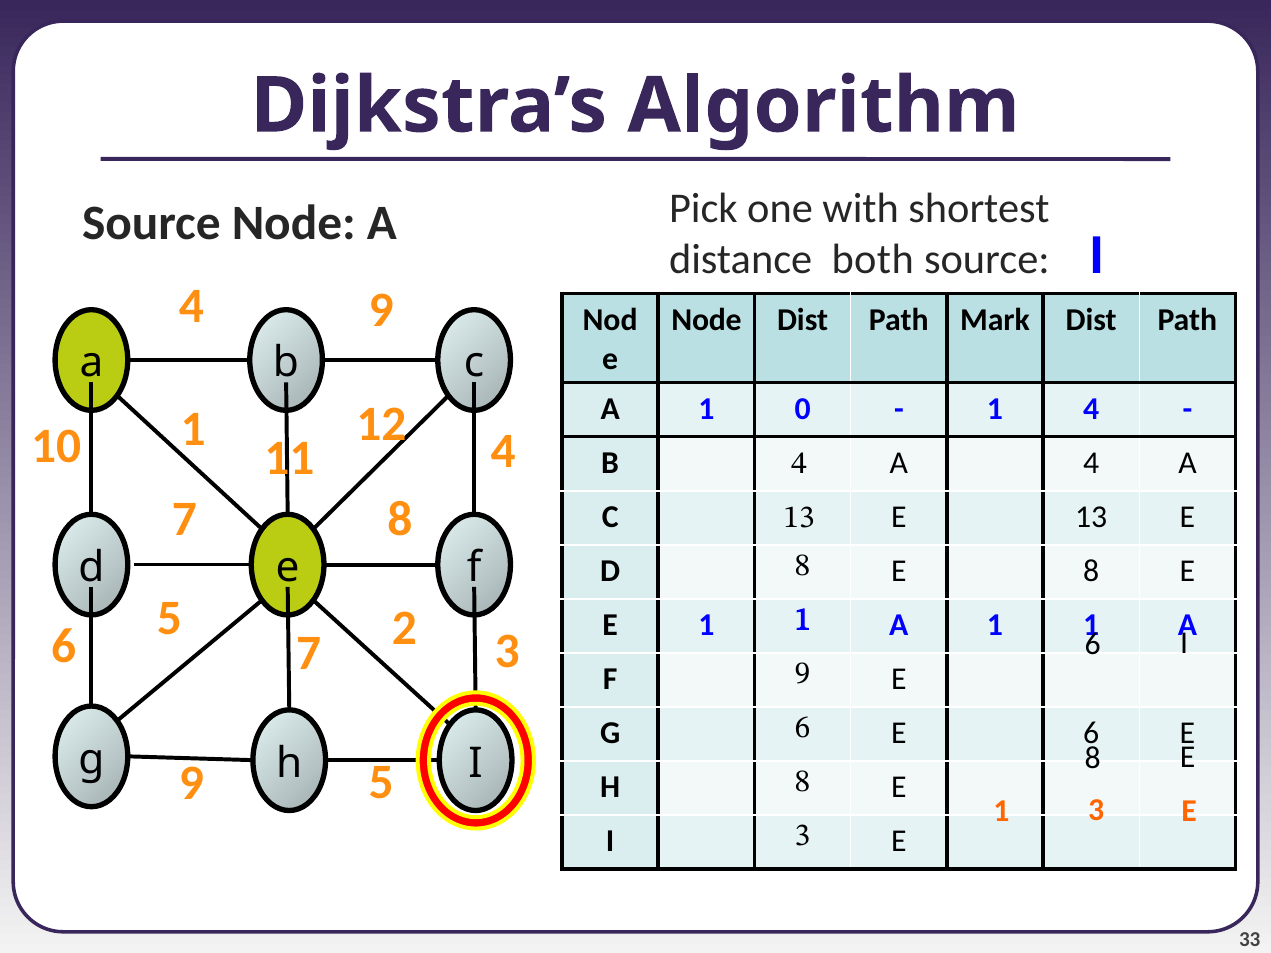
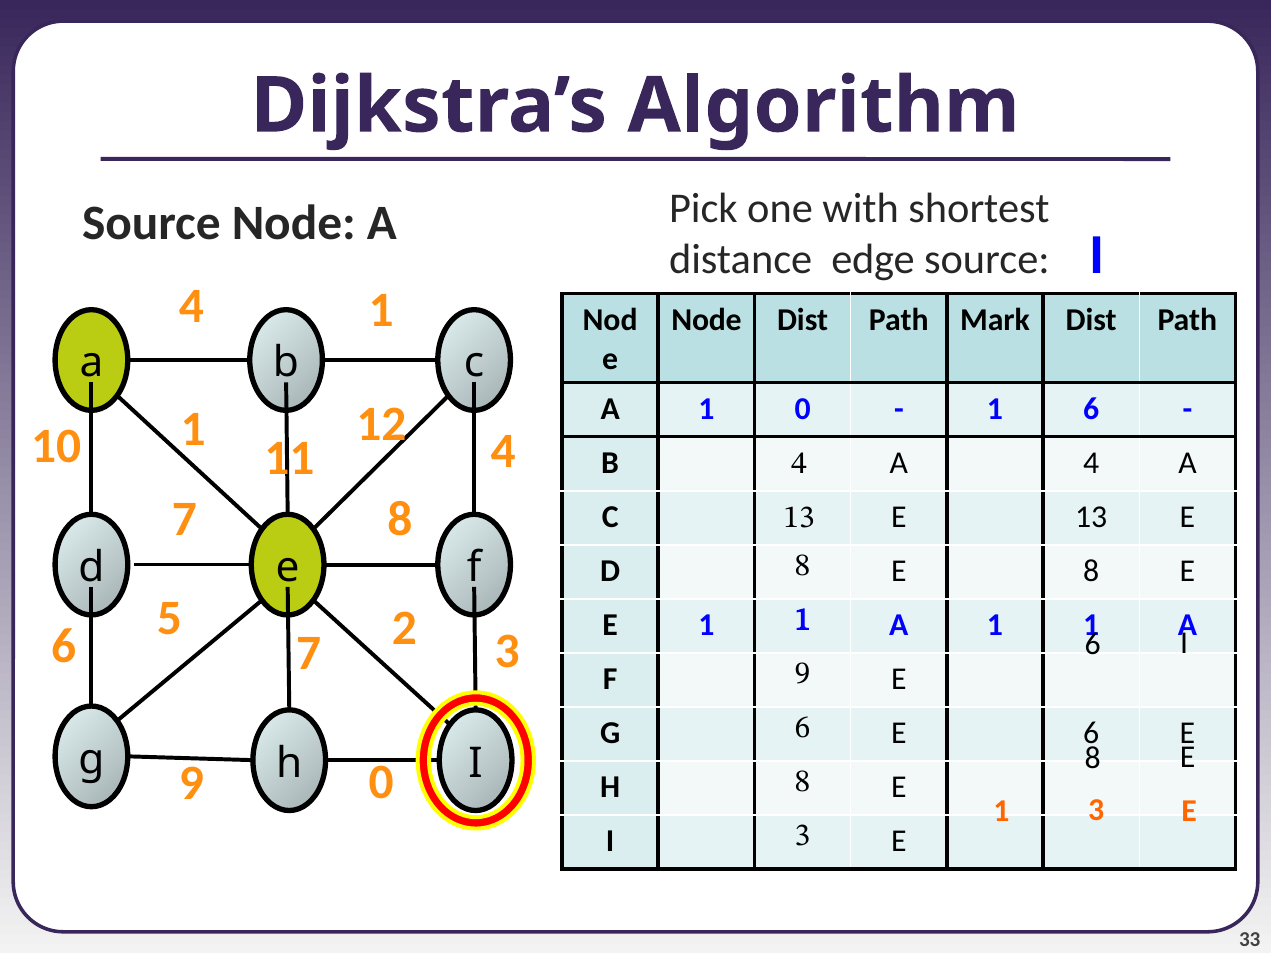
both: both -> edge (873, 260)
4 9: 9 -> 1 (381, 310)
1 4: 4 -> 6 (1091, 409)
9 5: 5 -> 0 (381, 783)
